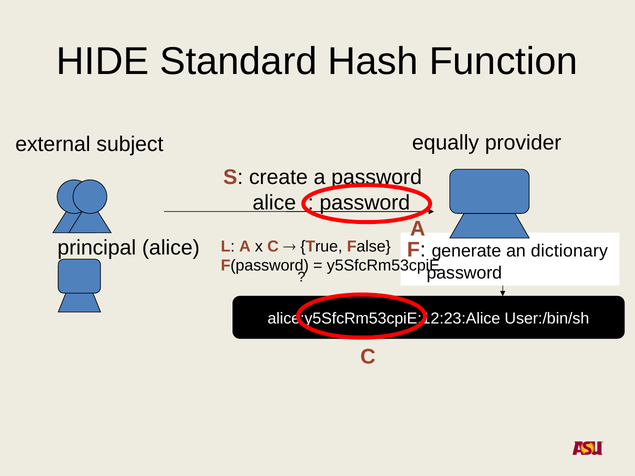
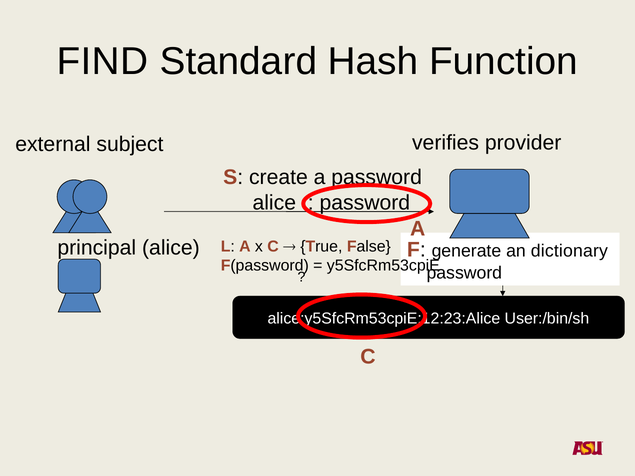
HIDE: HIDE -> FIND (102, 61)
equally: equally -> verifies (446, 143)
